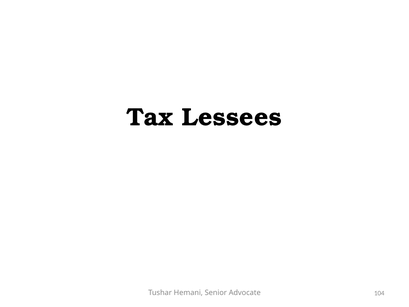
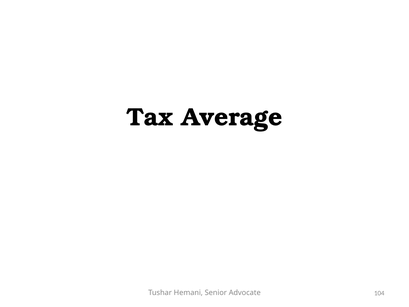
Lessees: Lessees -> Average (232, 117)
